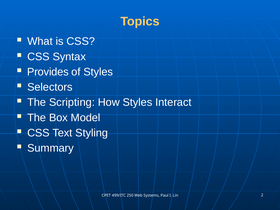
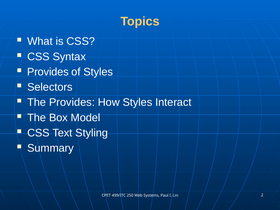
The Scripting: Scripting -> Provides (72, 102)
